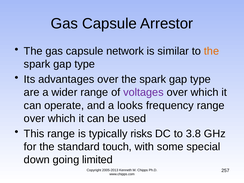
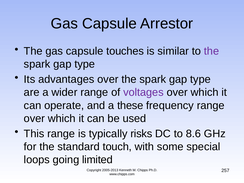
network: network -> touches (125, 51)
the colour: orange -> purple (212, 51)
looks: looks -> these (130, 105)
3.8: 3.8 -> 8.6 (193, 134)
down: down -> loops (37, 160)
